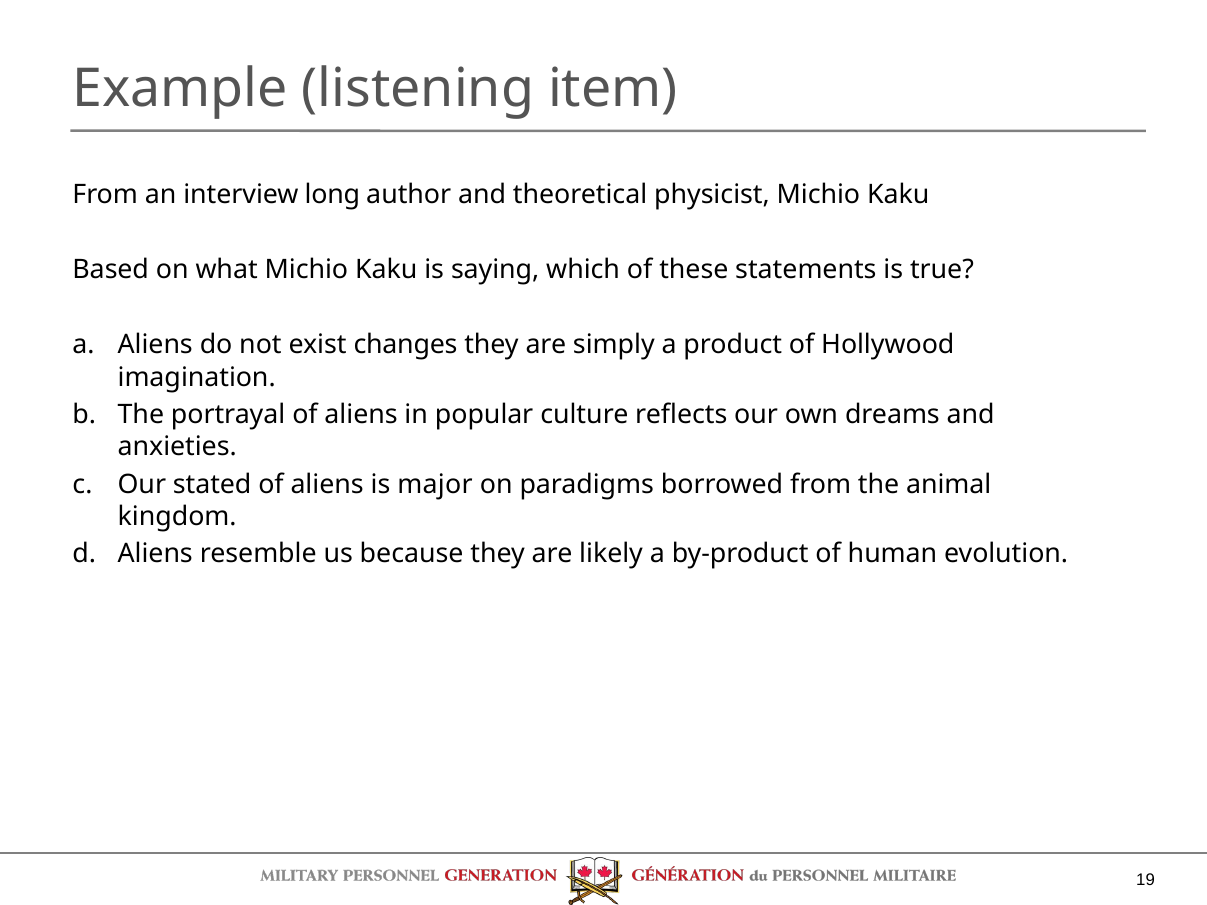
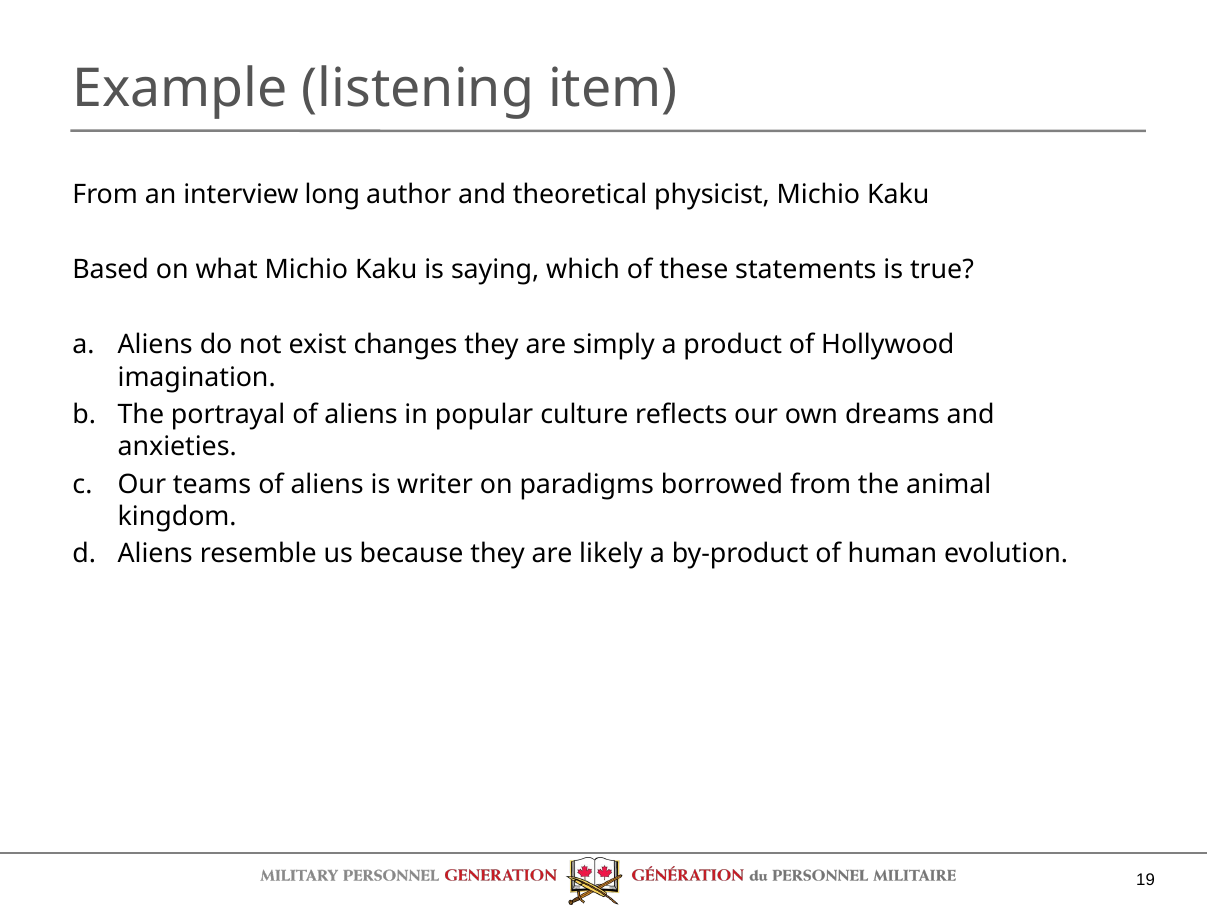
stated: stated -> teams (212, 485)
major: major -> writer (435, 485)
